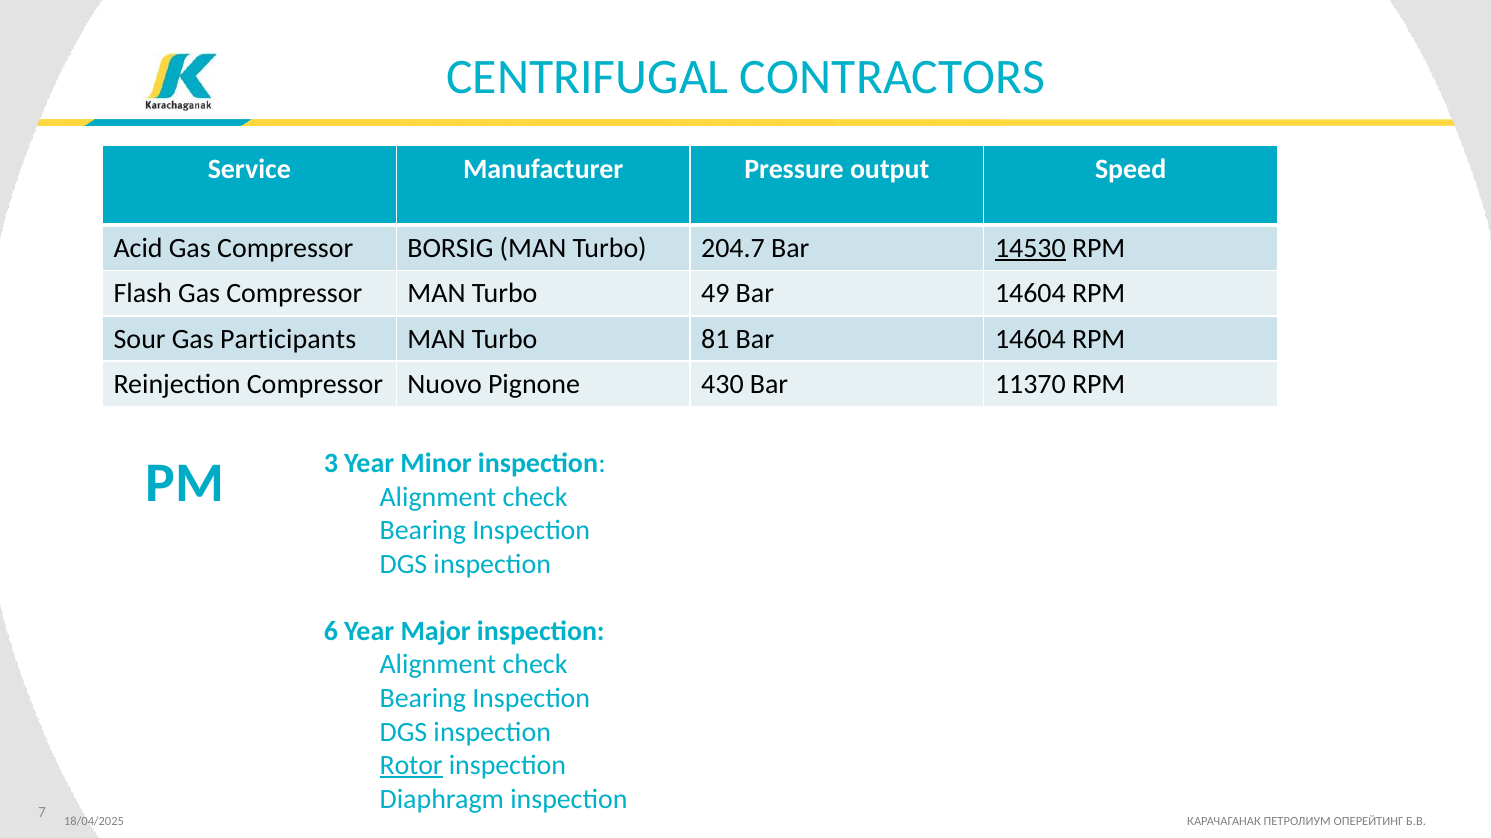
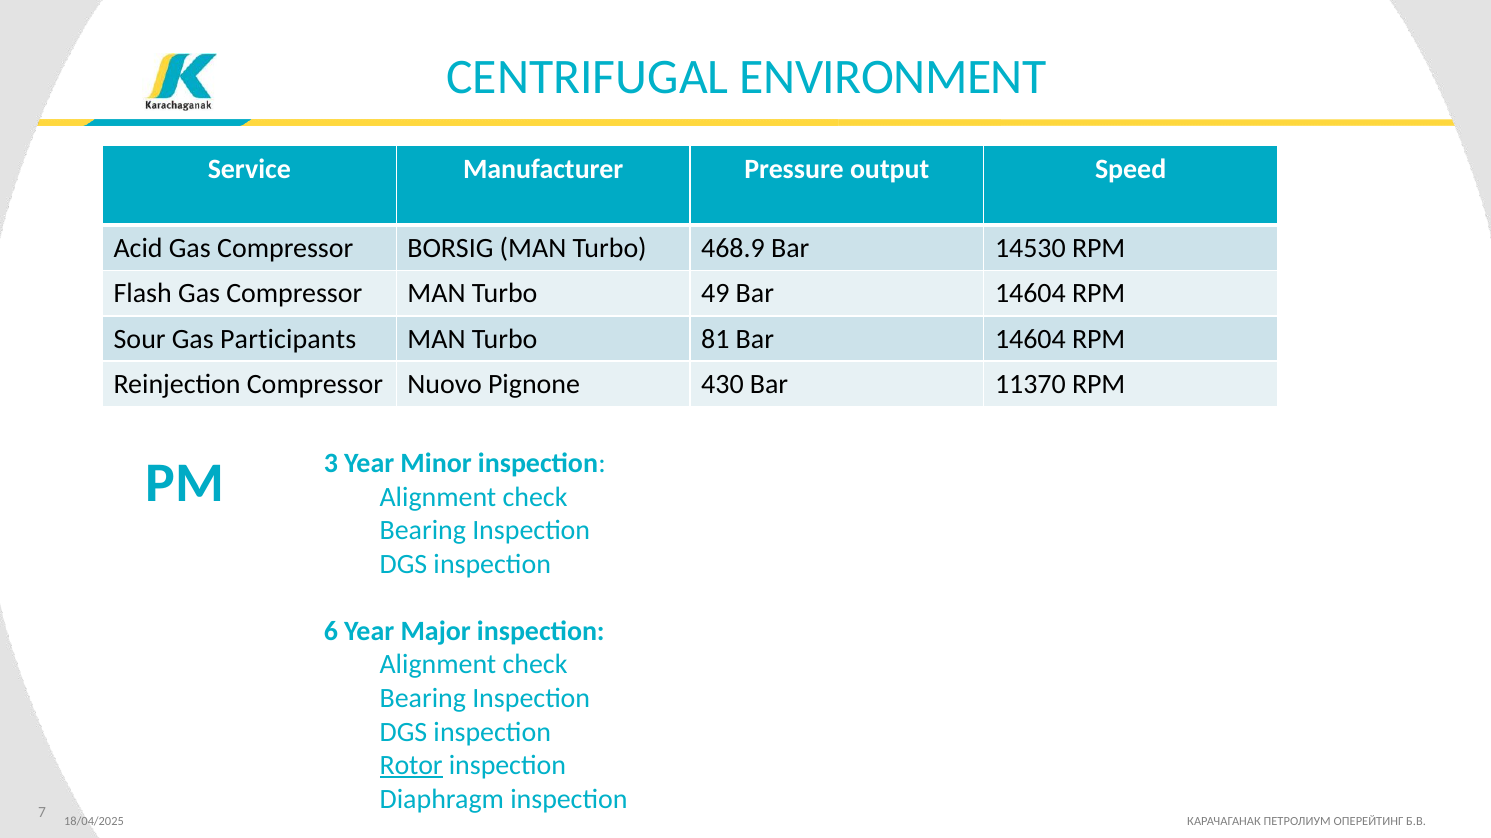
CONTRACTORS: CONTRACTORS -> ENVIRONMENT (893, 77)
204.7: 204.7 -> 468.9 (733, 248)
14530 underline: present -> none (1030, 248)
